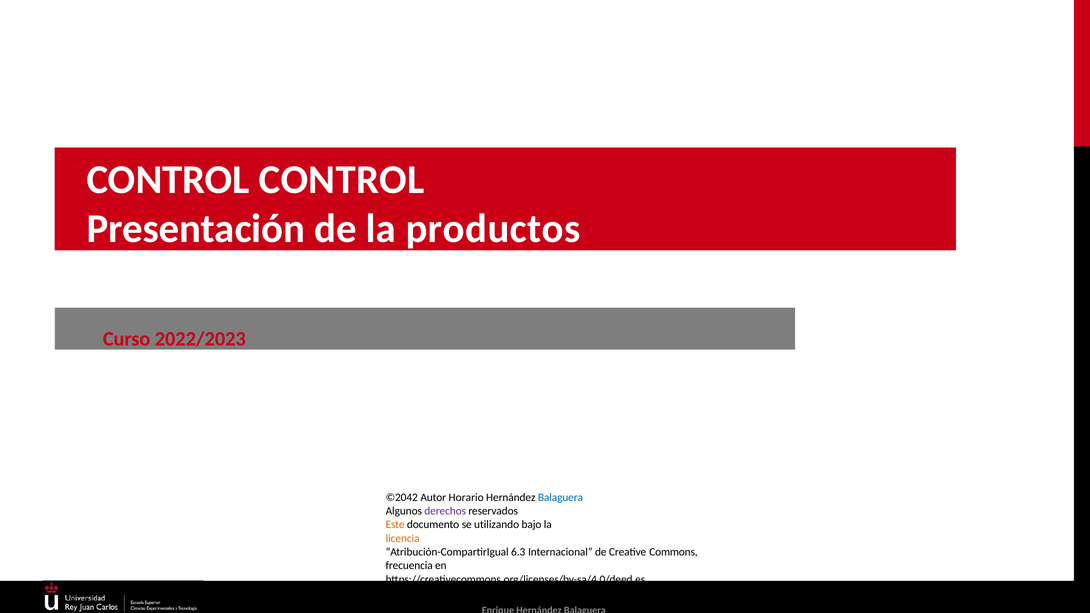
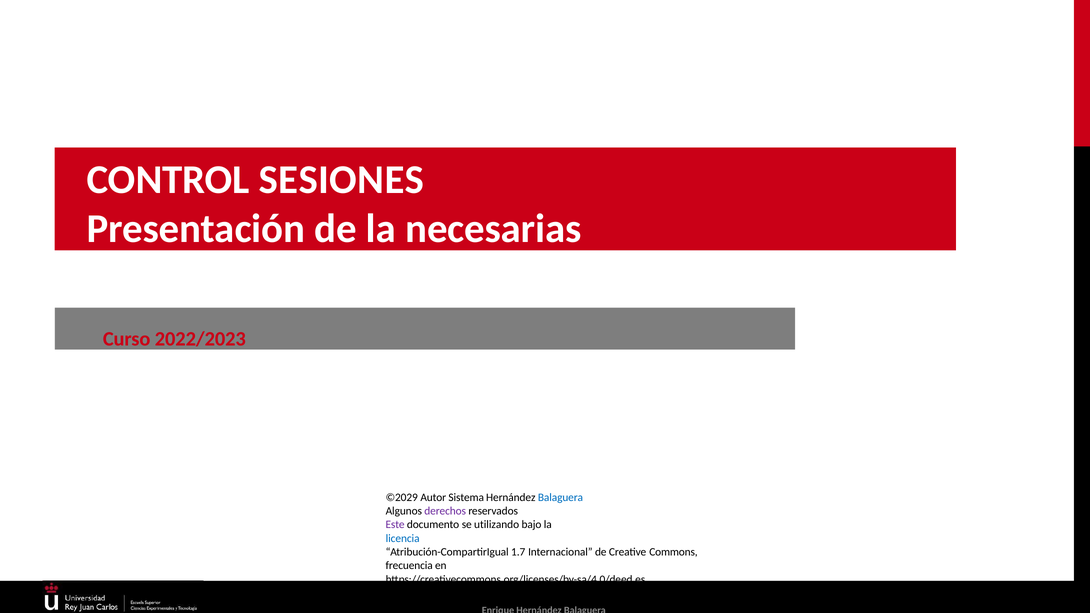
CONTROL CONTROL: CONTROL -> SESIONES (342, 180)
productos: productos -> necesarias (493, 229)
©2042: ©2042 -> ©2029 (402, 498)
Horario: Horario -> Sistema (466, 498)
Este colour: orange -> purple (395, 525)
licencia colour: orange -> blue (403, 538)
6.3: 6.3 -> 1.7 (518, 552)
